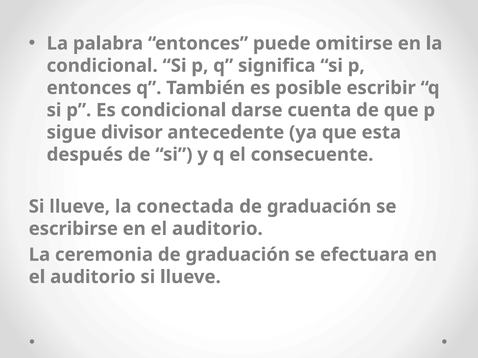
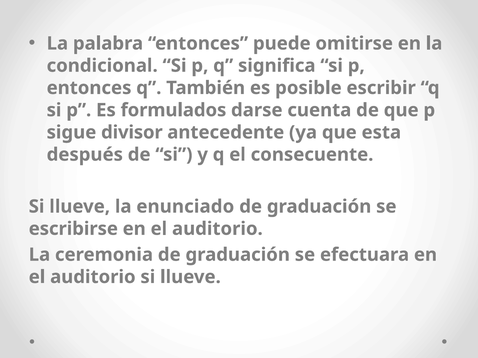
Es condicional: condicional -> formulados (173, 110)
conectada: conectada -> enunciado (185, 207)
